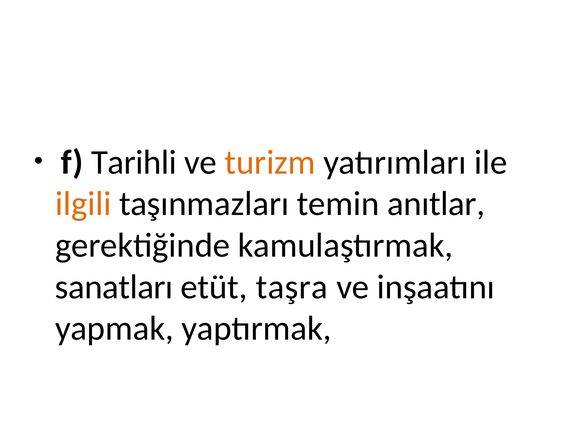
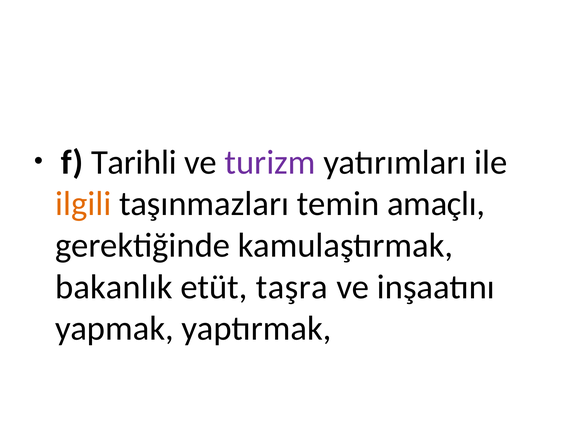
turizm colour: orange -> purple (270, 162)
anıtlar: anıtlar -> amaçlı (436, 204)
sanatları: sanatları -> bakanlık (114, 287)
